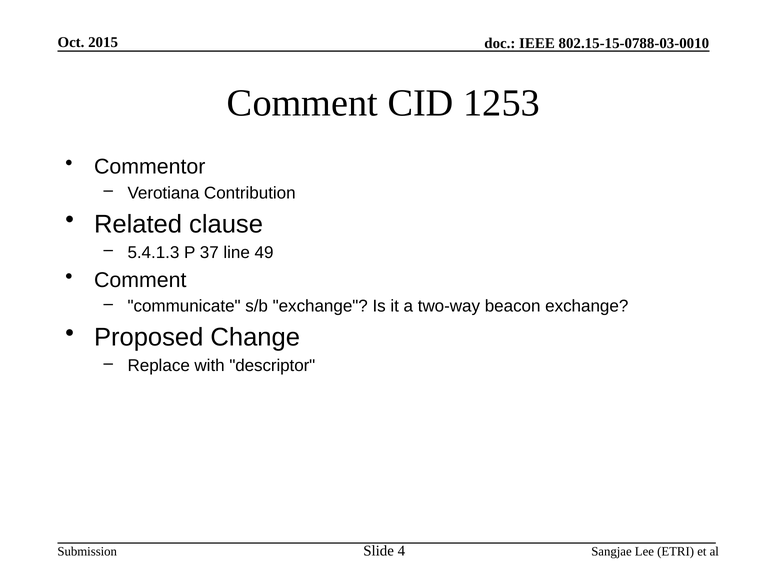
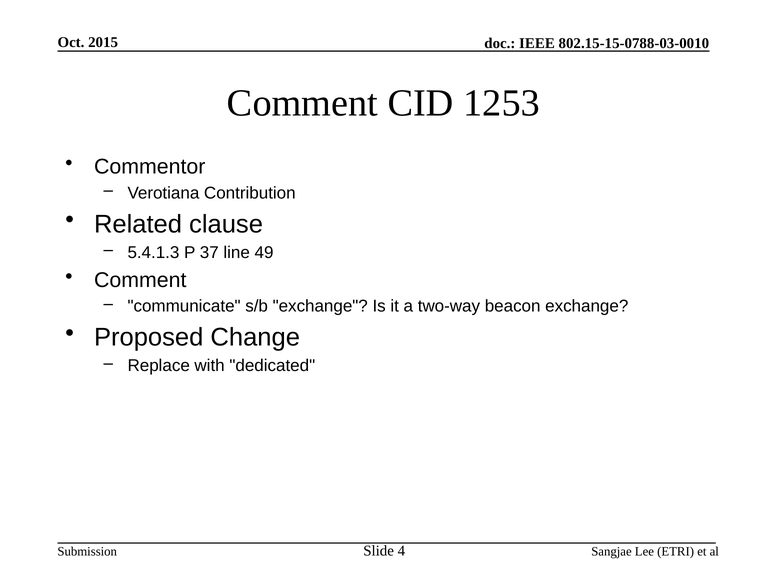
descriptor: descriptor -> dedicated (272, 366)
